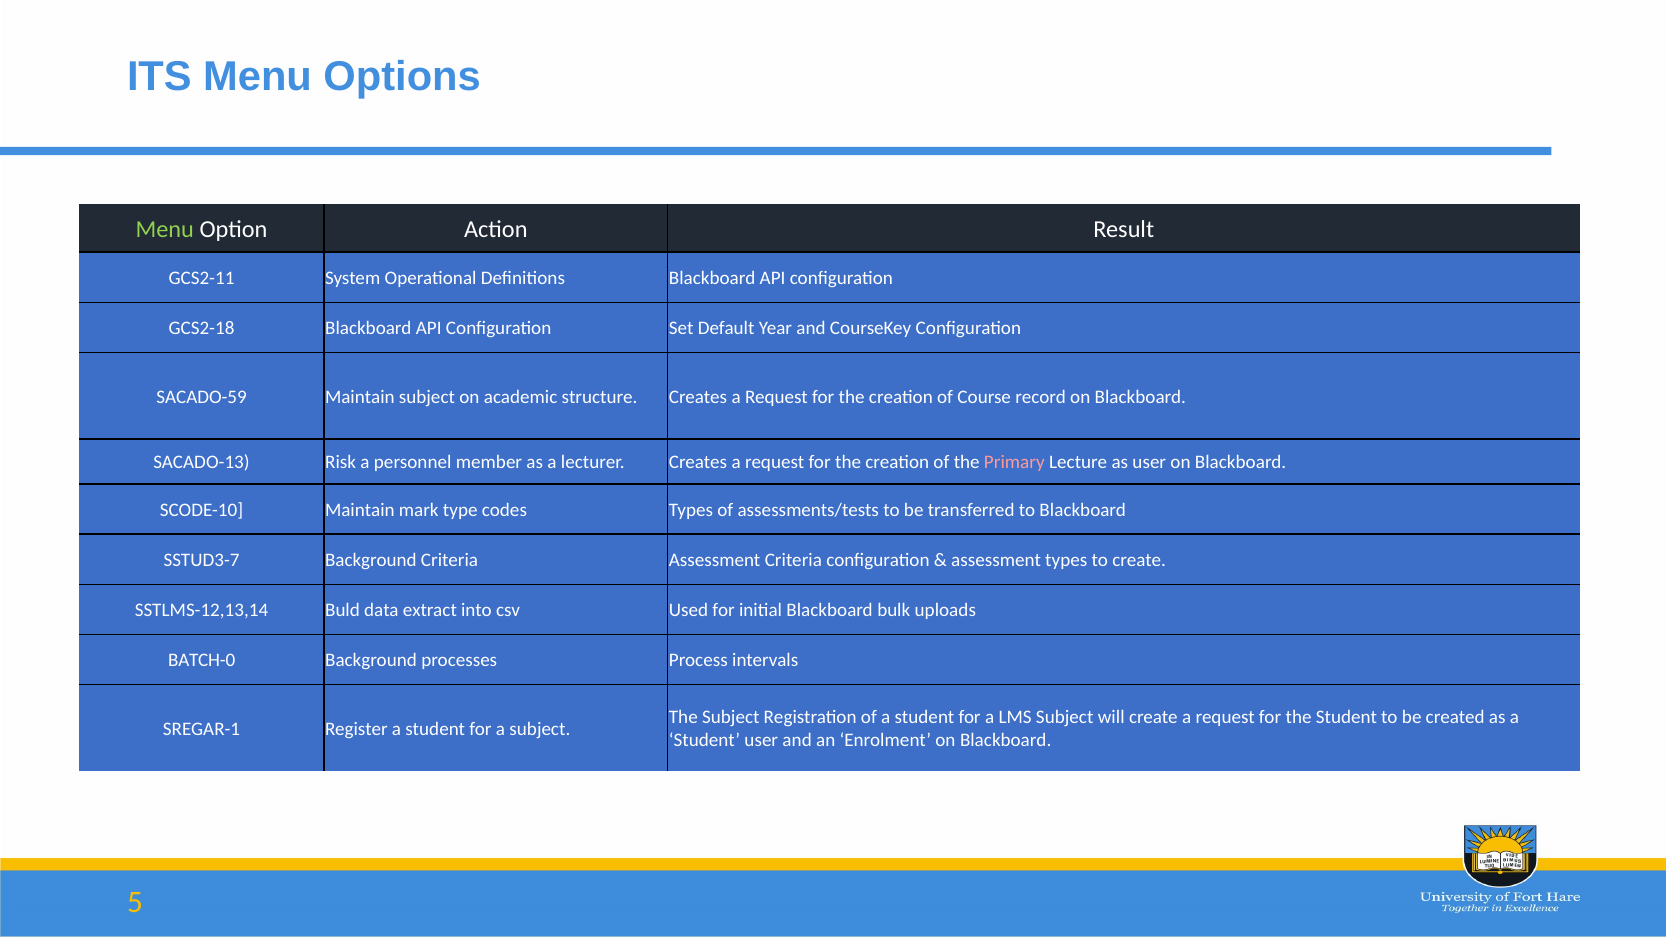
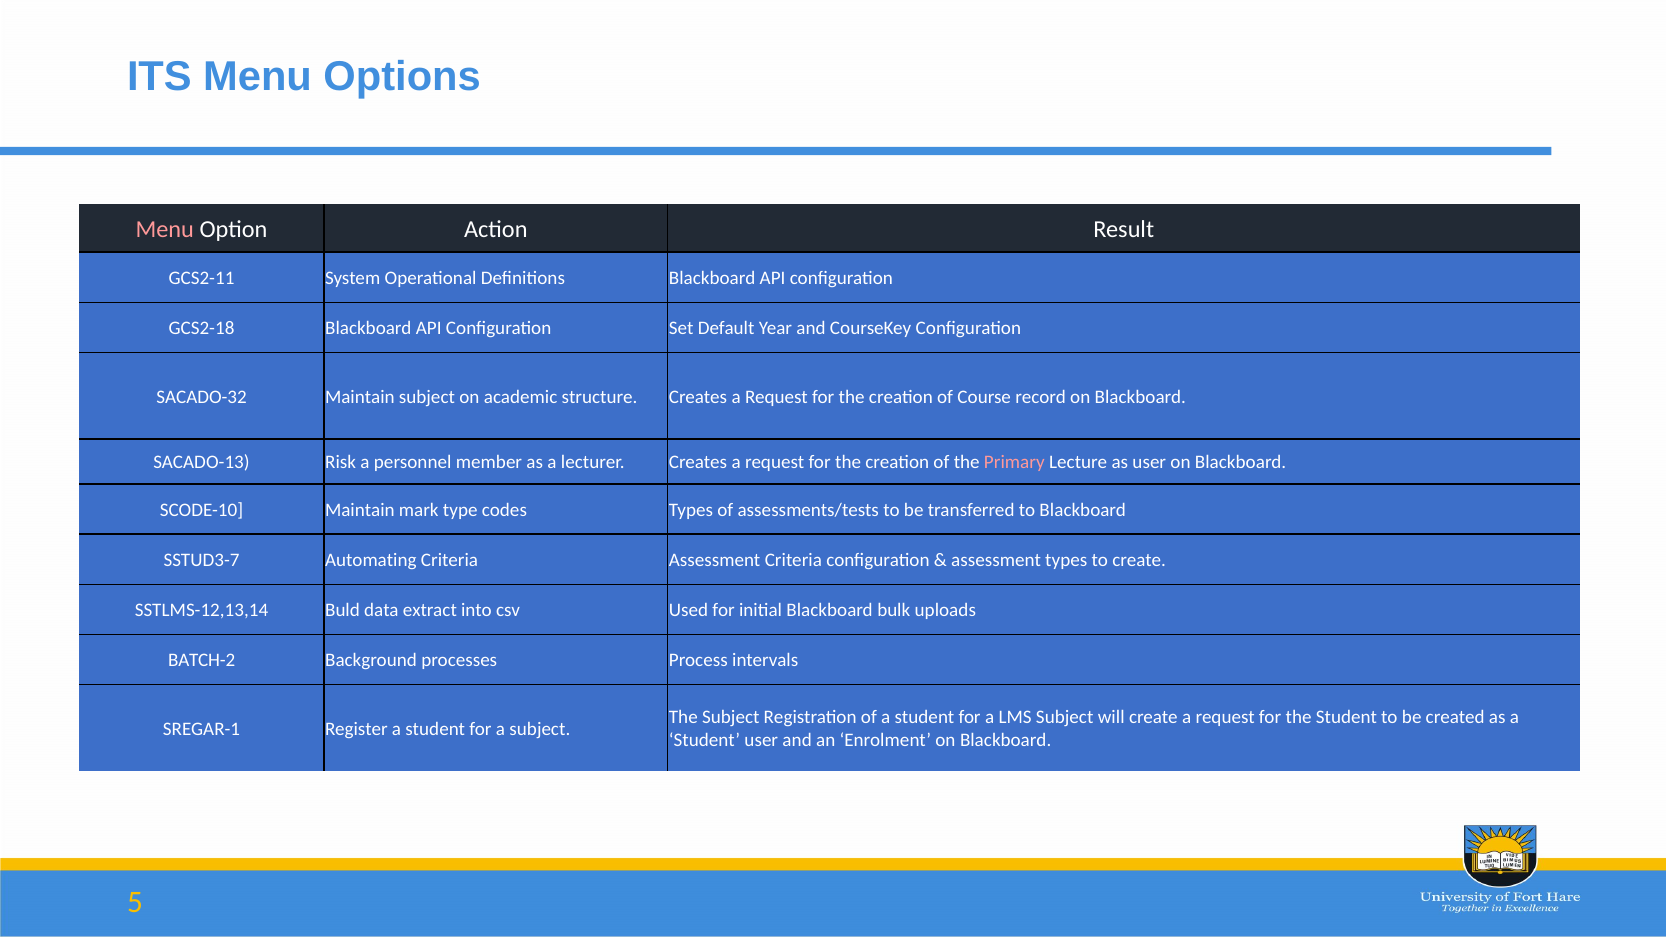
Menu colour: light green -> pink (165, 229)
SACADO-59: SACADO-59 -> SACADO-32 (202, 397)
SSTUD3-7 Background: Background -> Automating (371, 560)
BATCH-0: BATCH-0 -> BATCH-2 (202, 661)
